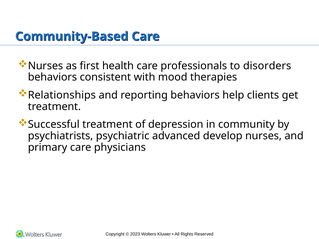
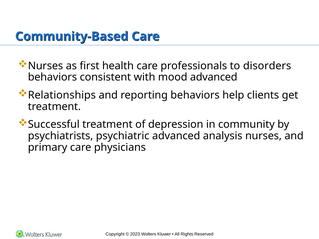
mood therapies: therapies -> advanced (214, 77)
develop: develop -> analysis (223, 136)
